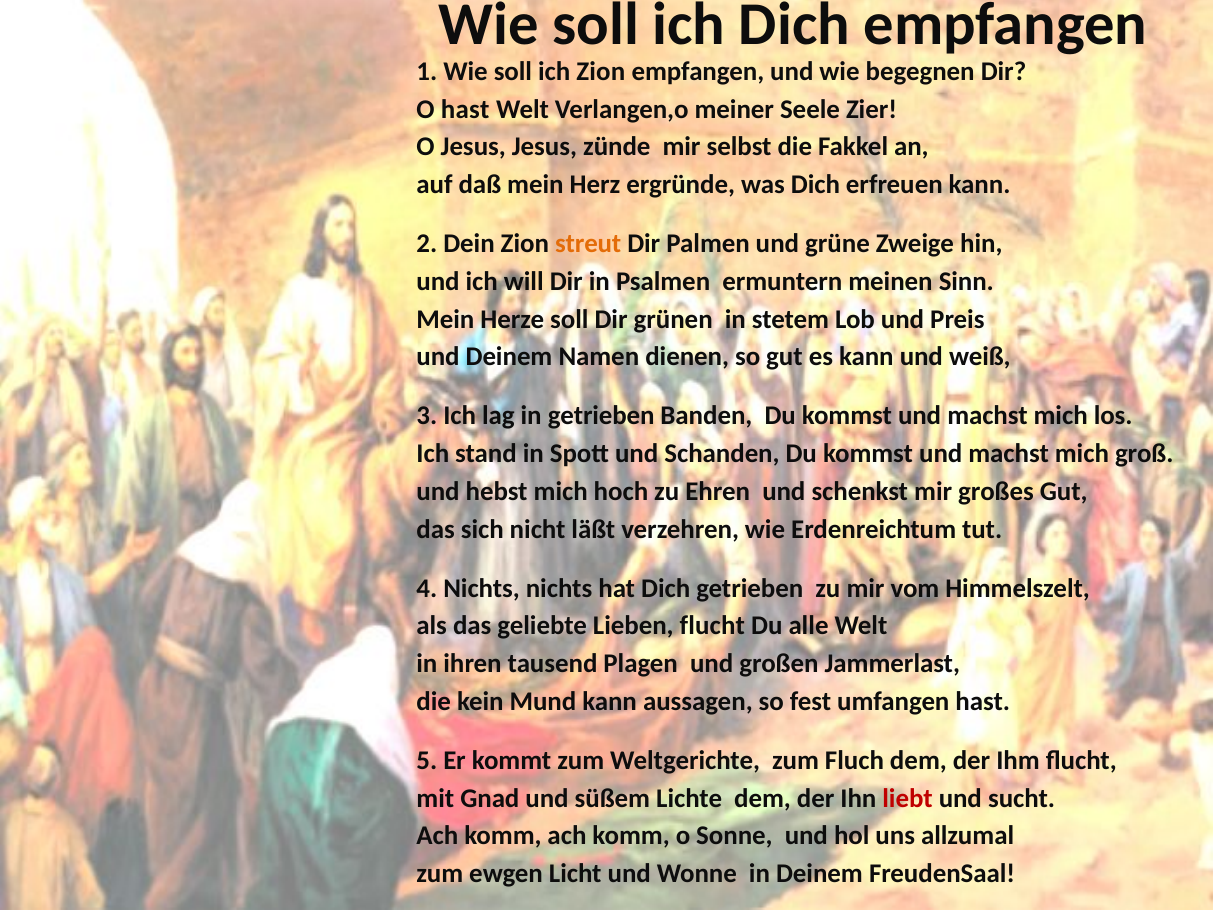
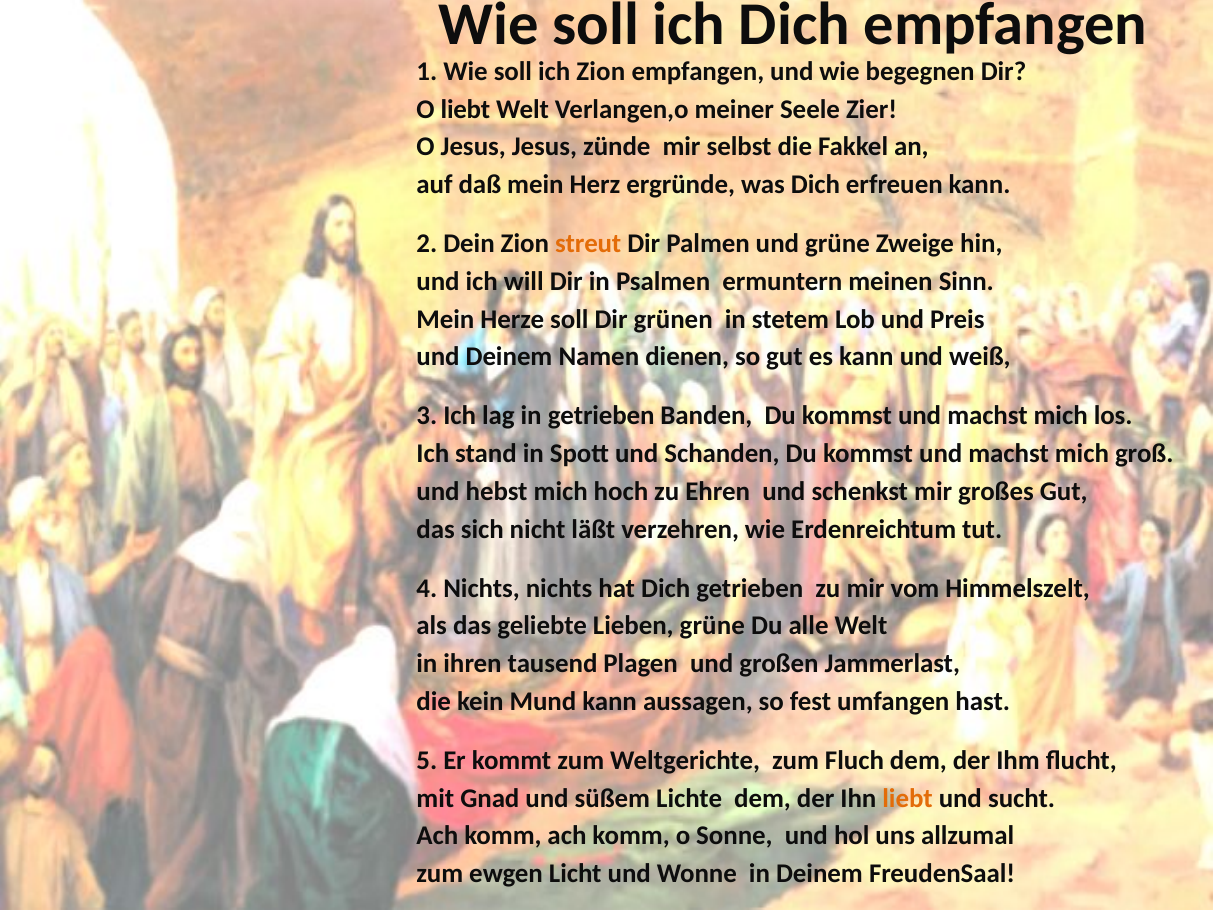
O hast: hast -> liebt (465, 109)
Lieben flucht: flucht -> grüne (712, 626)
liebt colour: red -> orange (908, 798)
